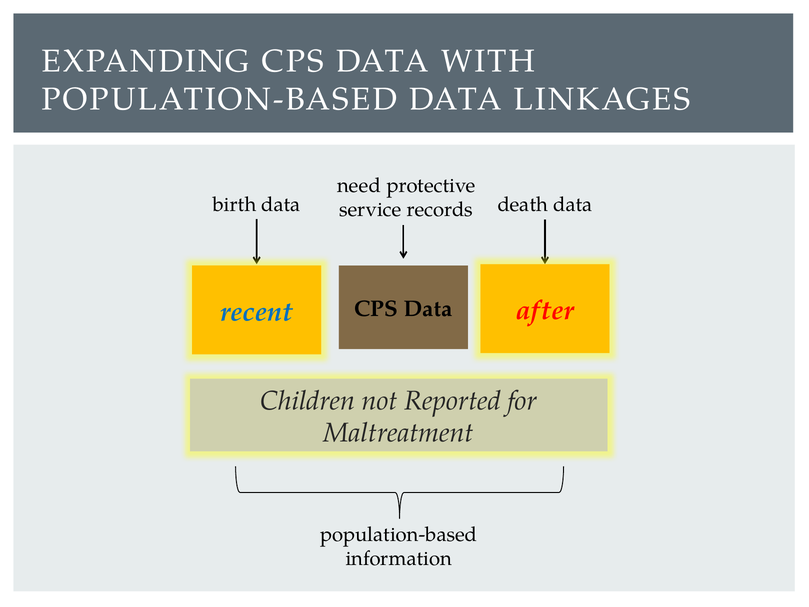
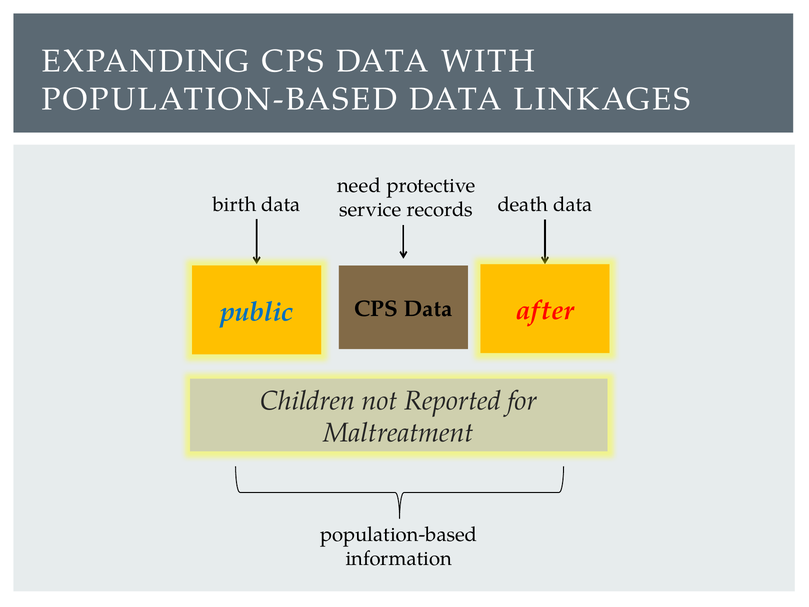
recent: recent -> public (257, 312)
